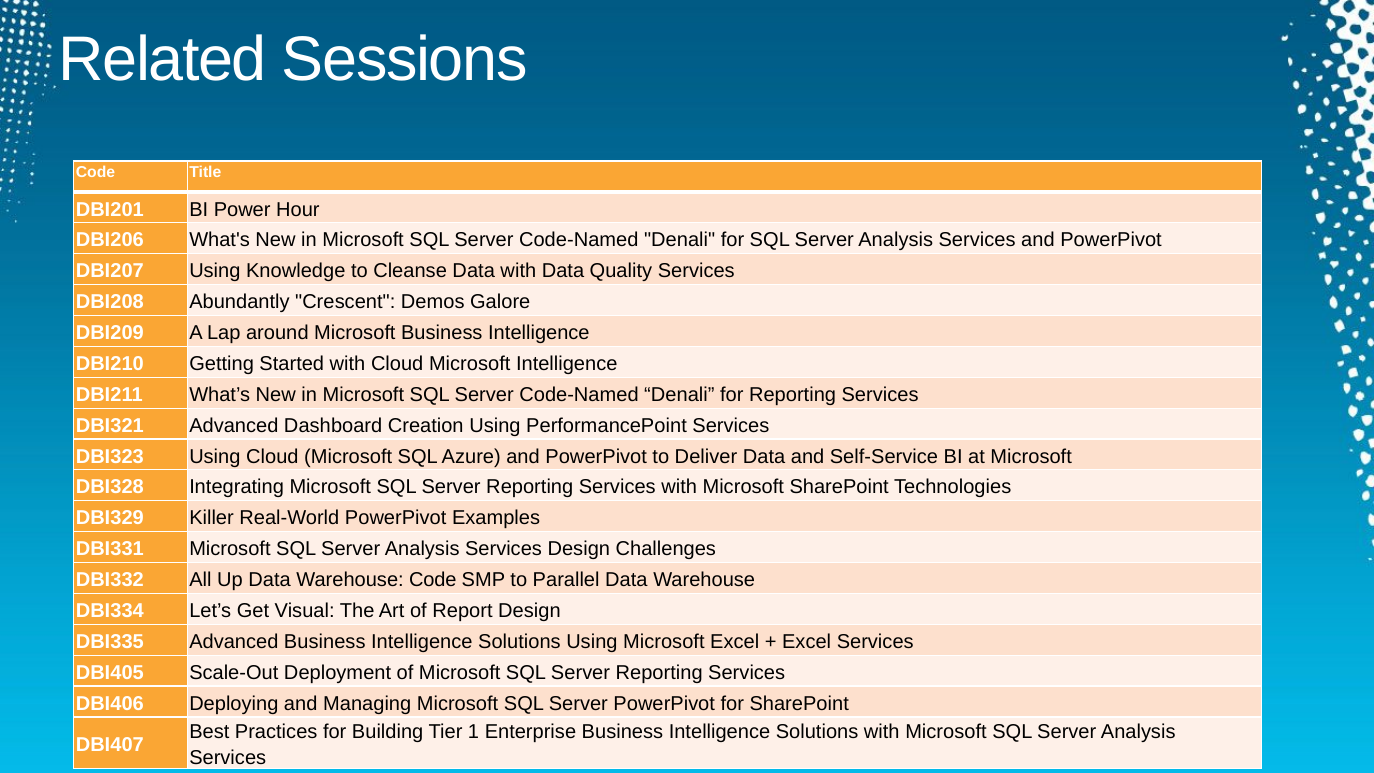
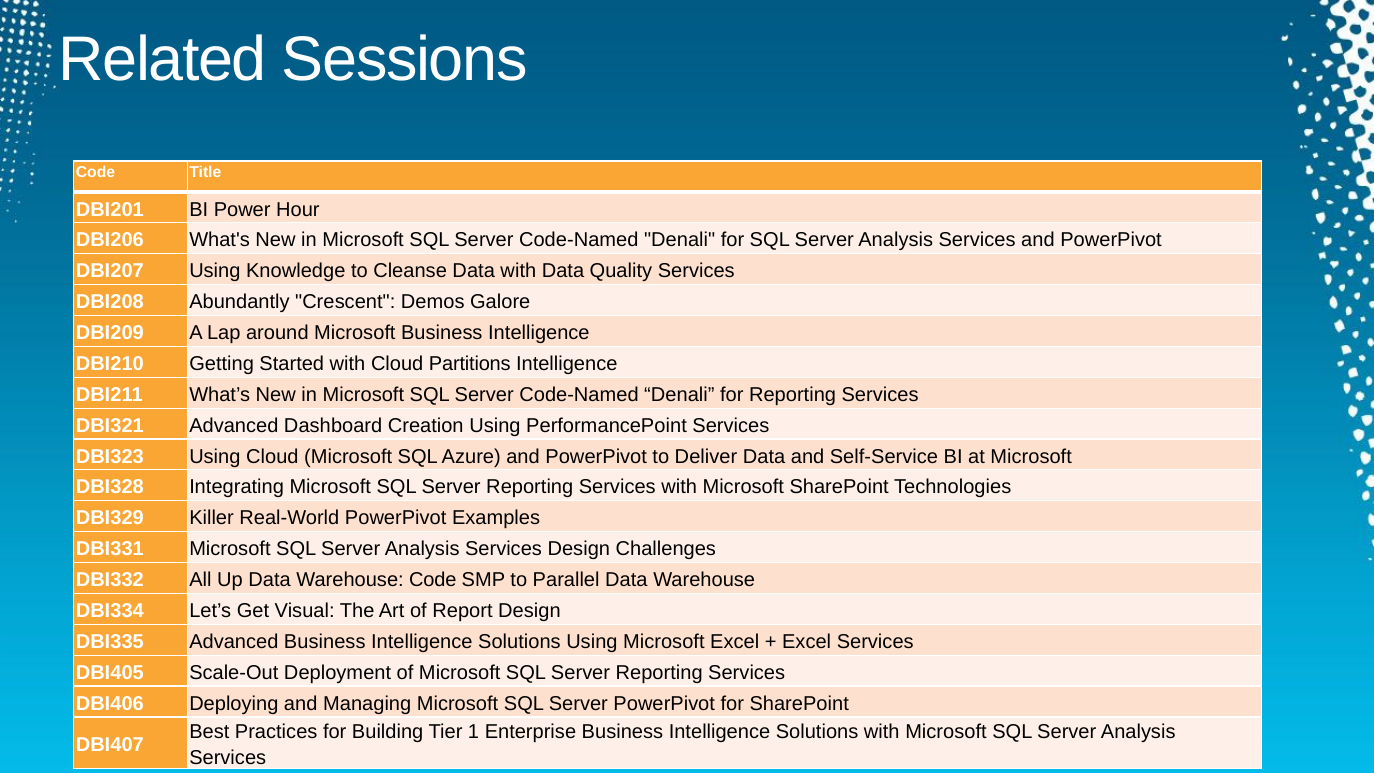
with Cloud Microsoft: Microsoft -> Partitions (470, 364)
